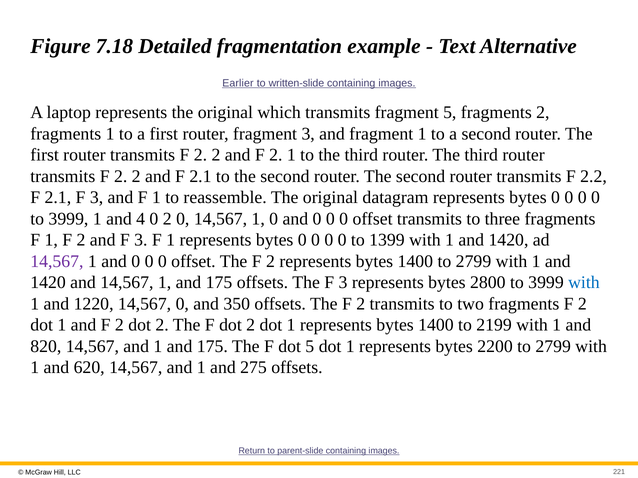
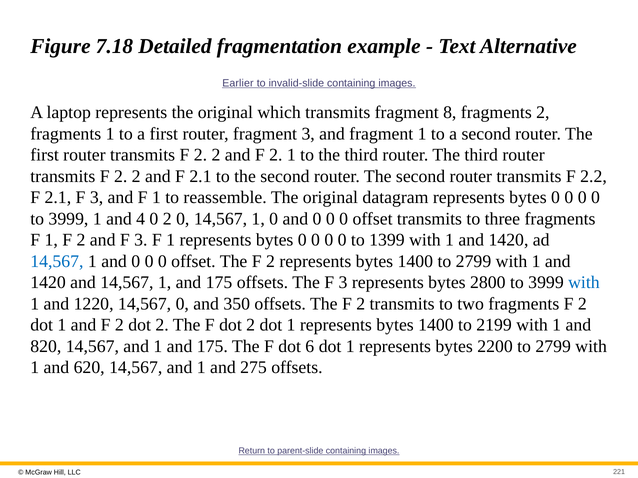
written-slide: written-slide -> invalid-slide (296, 83)
fragment 5: 5 -> 8 (450, 113)
14,567 colour: purple -> blue (57, 261)
dot 5: 5 -> 6 (310, 347)
